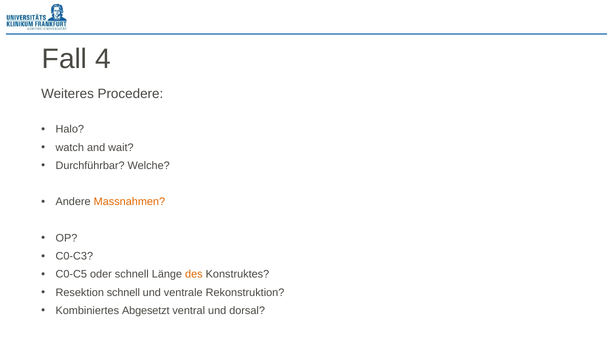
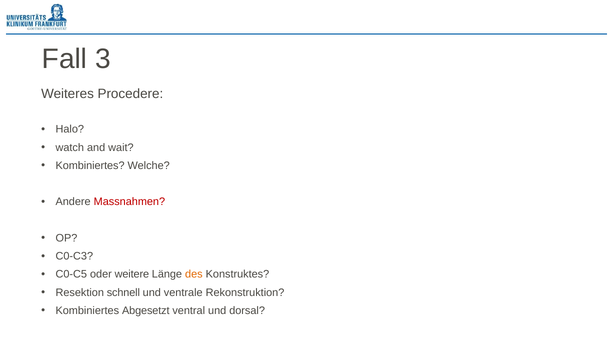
4: 4 -> 3 (103, 59)
Durchführbar: Durchführbar -> Kombiniertes (90, 166)
Massnahmen colour: orange -> red (129, 202)
oder schnell: schnell -> weitere (132, 275)
